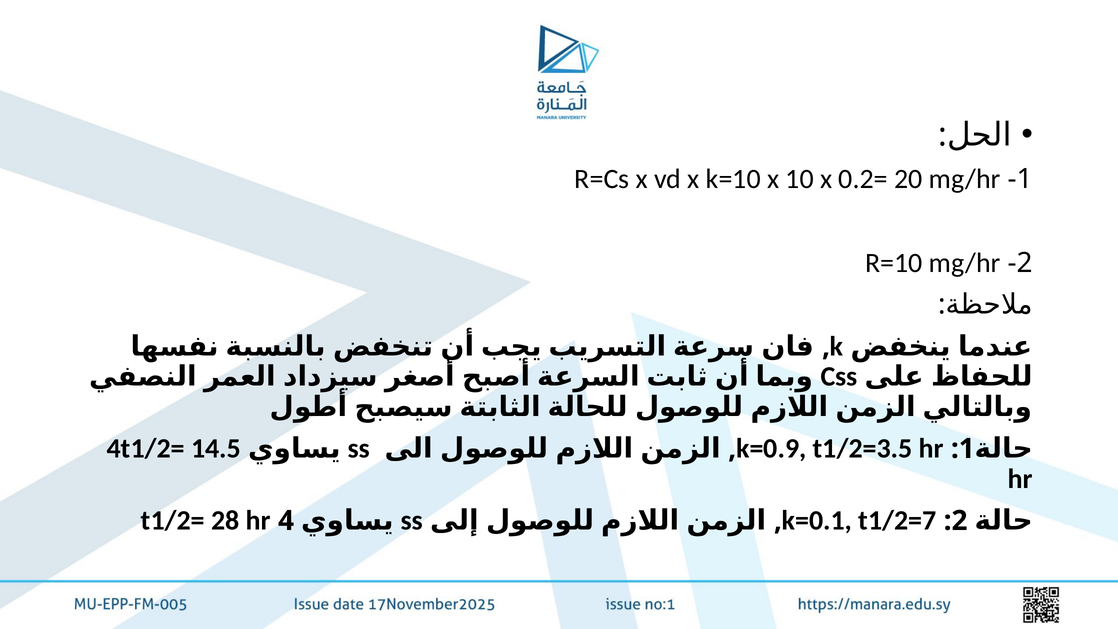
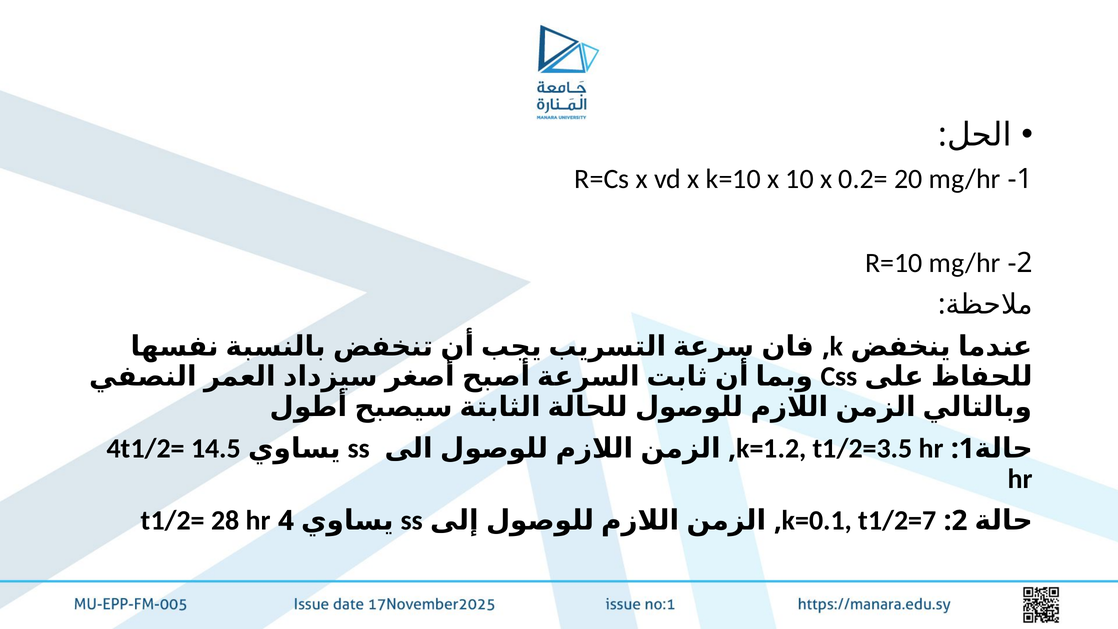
k=0.9: k=0.9 -> k=1.2 (771, 449)
